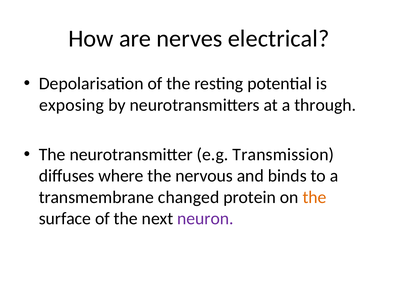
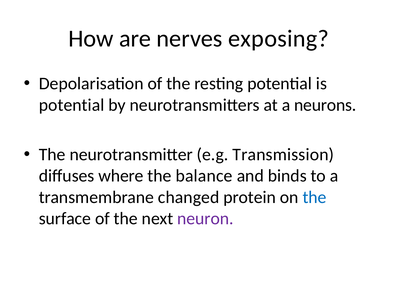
electrical: electrical -> exposing (278, 39)
exposing: exposing -> potential (72, 105)
through: through -> neurons (325, 105)
nervous: nervous -> balance (204, 176)
the colour: orange -> blue (315, 197)
